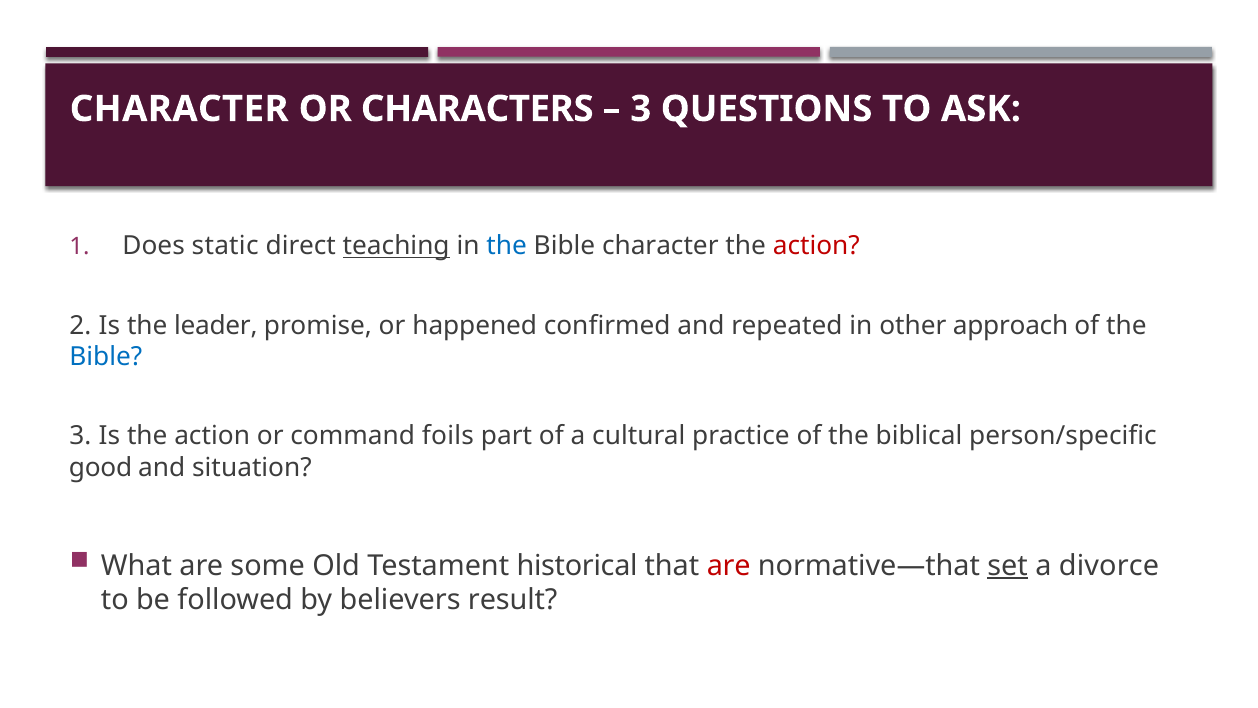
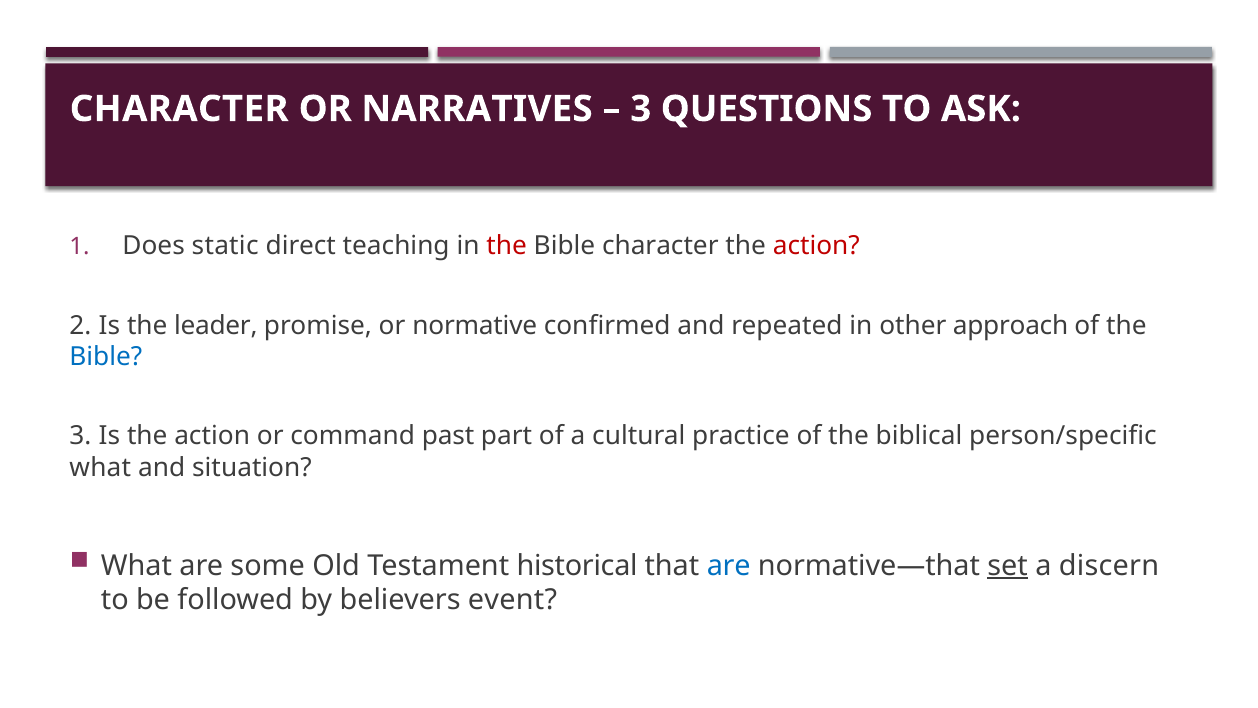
CHARACTERS: CHARACTERS -> NARRATIVES (477, 109)
teaching underline: present -> none (396, 246)
the colour: blue -> red (507, 246)
happened: happened -> normative (475, 325)
foils: foils -> past (448, 436)
good: good -> what (100, 467)
are colour: red -> blue (729, 565)
divorce: divorce -> discern (1109, 565)
result: result -> event (513, 600)
